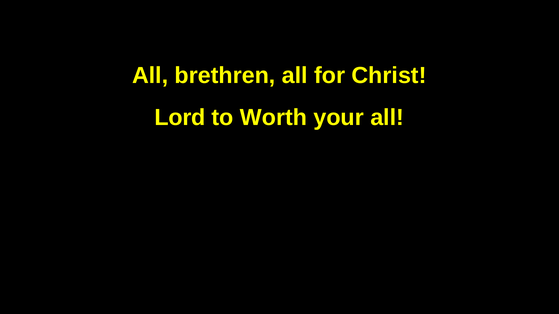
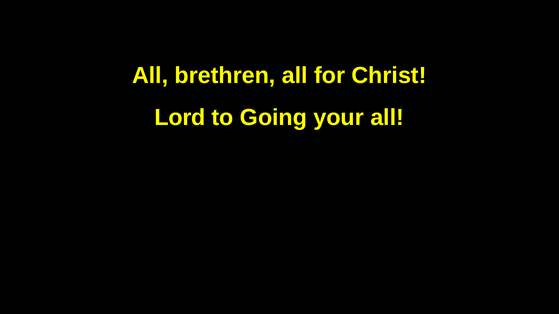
Worth: Worth -> Going (273, 118)
